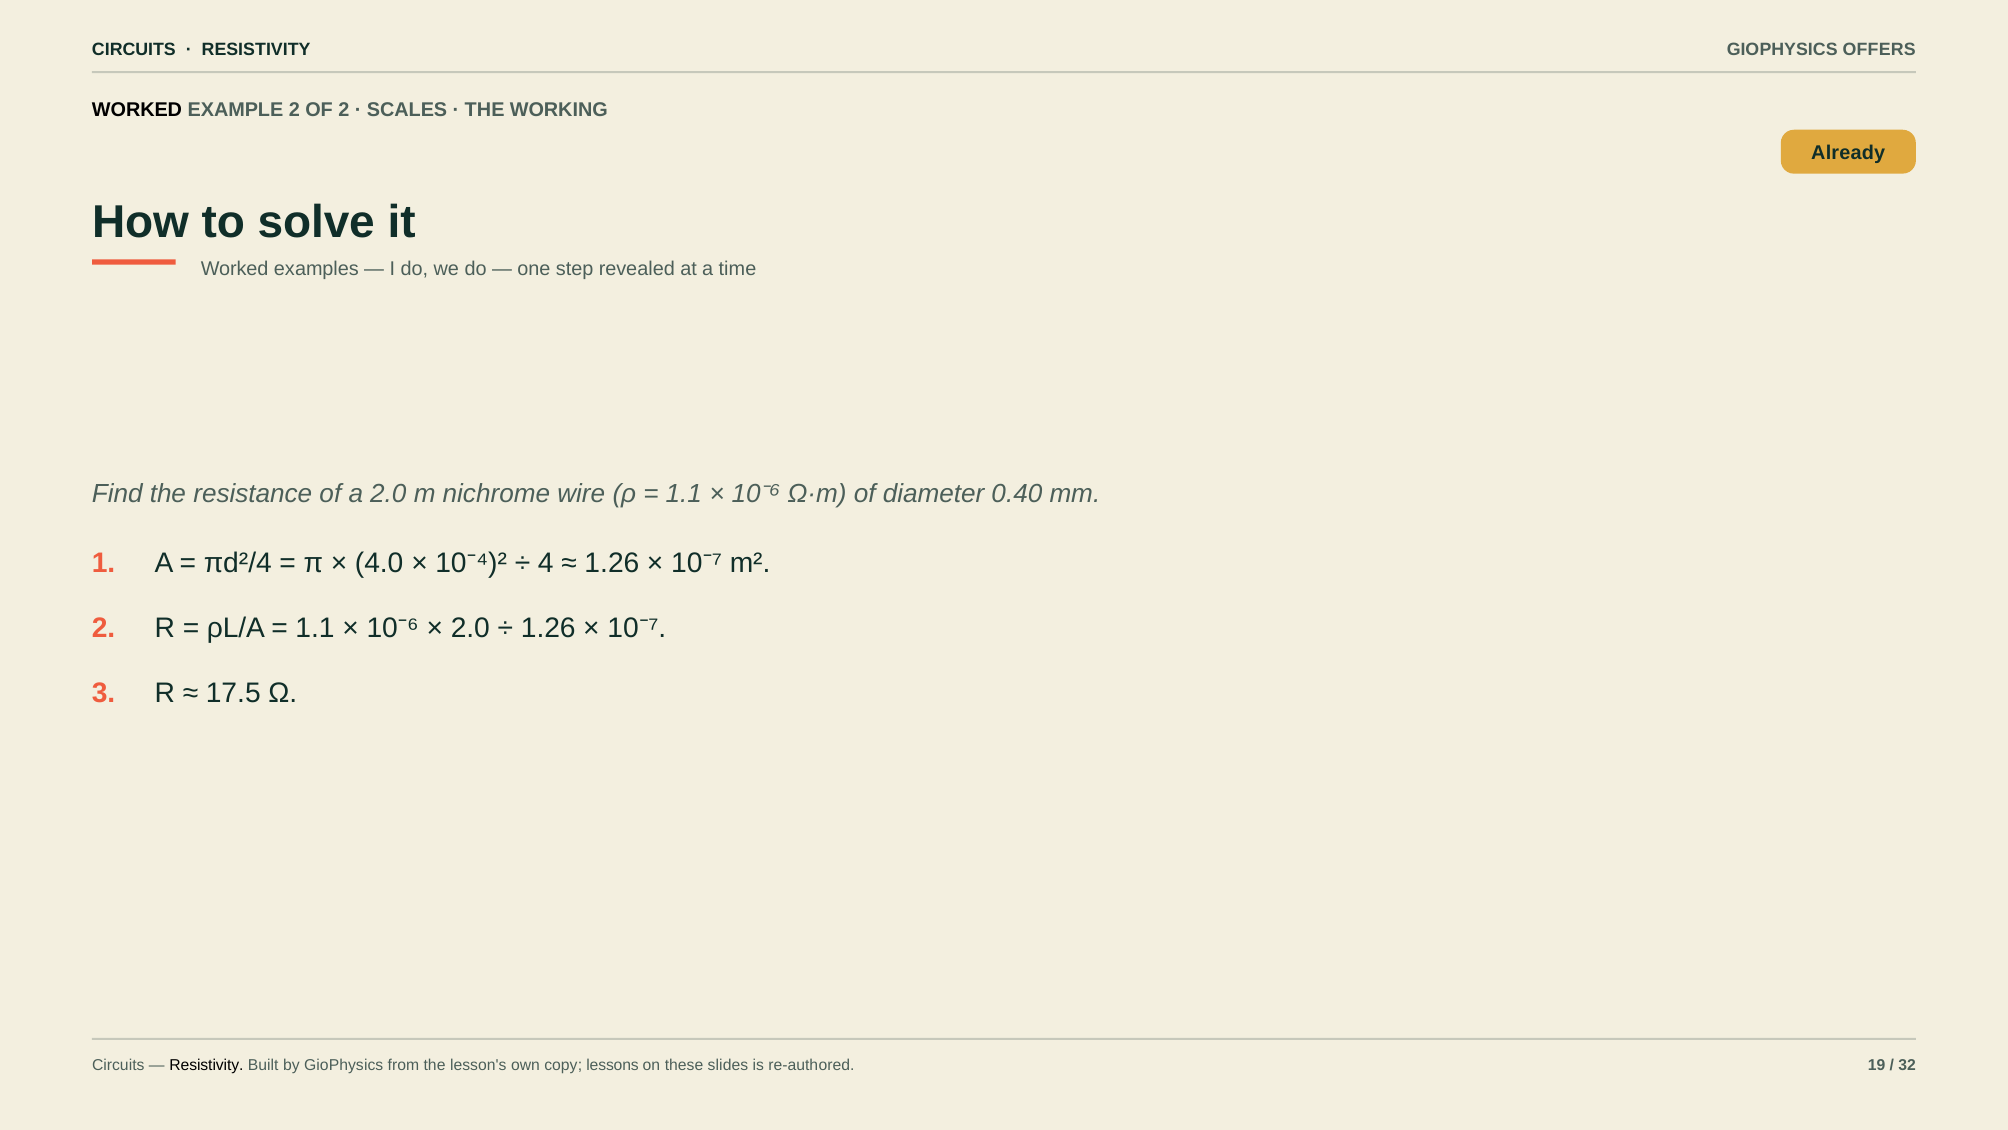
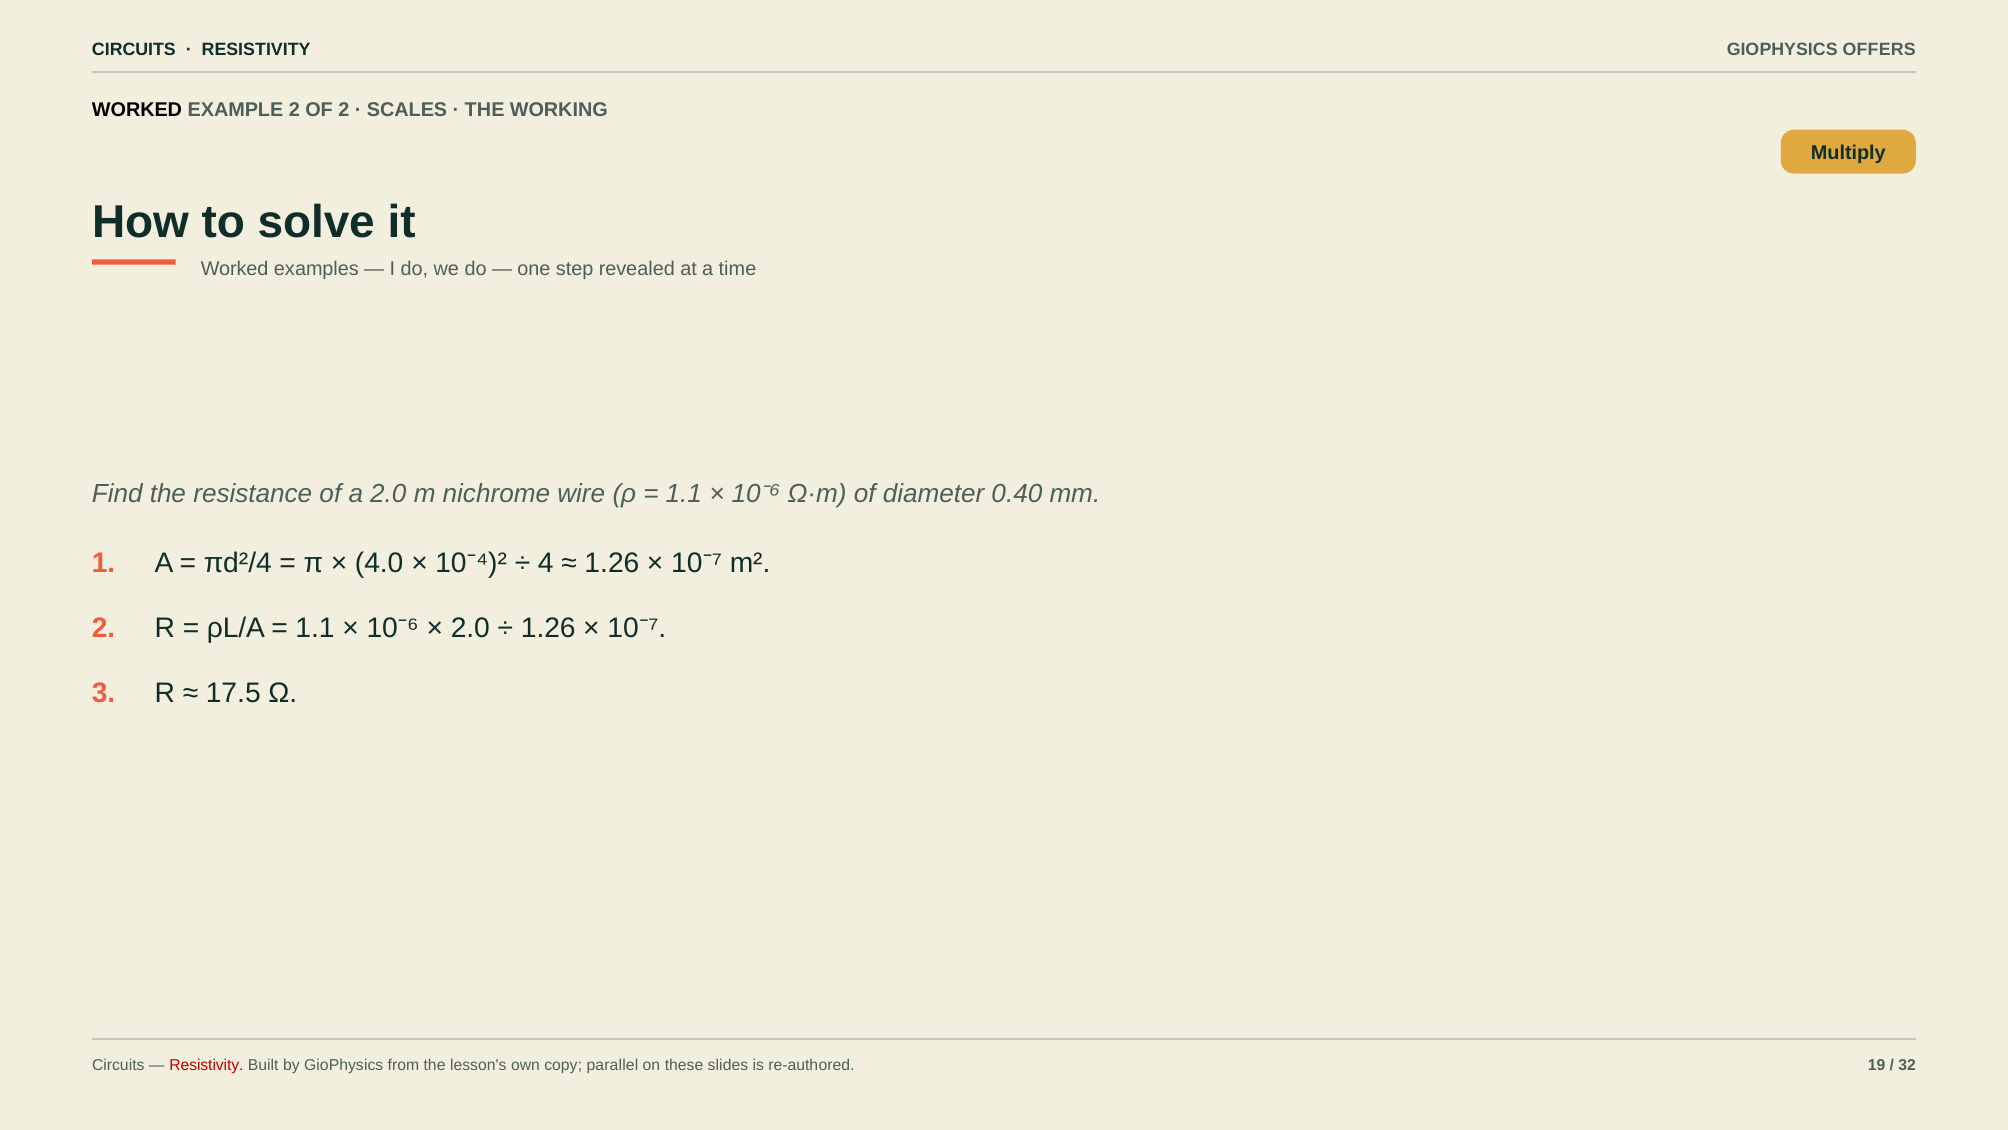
Already: Already -> Multiply (1848, 153)
Resistivity colour: black -> red (206, 1065)
lessons: lessons -> parallel (612, 1065)
